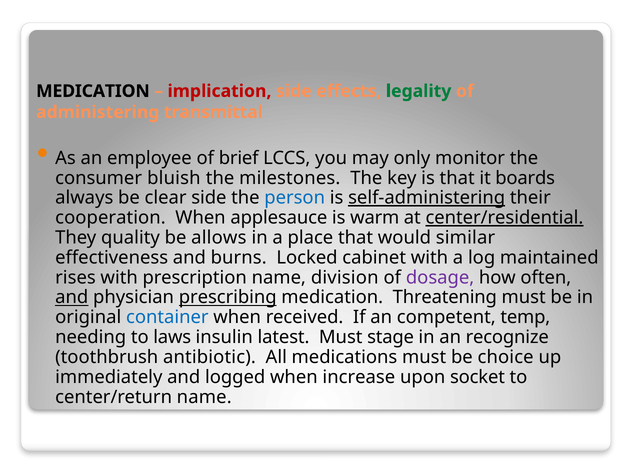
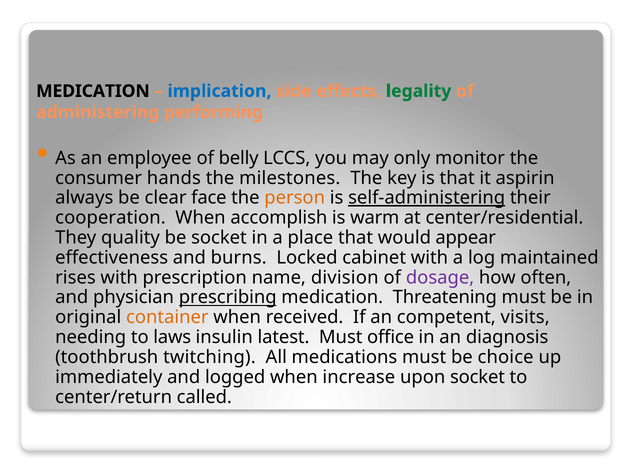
implication colour: red -> blue (219, 91)
transmittal: transmittal -> performing (213, 112)
brief: brief -> belly (239, 158)
bluish: bluish -> hands (174, 178)
boards: boards -> aspirin (525, 178)
clear side: side -> face (209, 198)
person colour: blue -> orange (295, 198)
applesauce: applesauce -> accomplish (279, 218)
center/residential underline: present -> none (504, 218)
be allows: allows -> socket (219, 238)
similar: similar -> appear (466, 238)
and underline: present -> none (72, 297)
container colour: blue -> orange (167, 317)
temp: temp -> visits (525, 317)
stage: stage -> office (391, 337)
recognize: recognize -> diagnosis (507, 337)
antibiotic: antibiotic -> twitching (209, 357)
center/return name: name -> called (204, 397)
